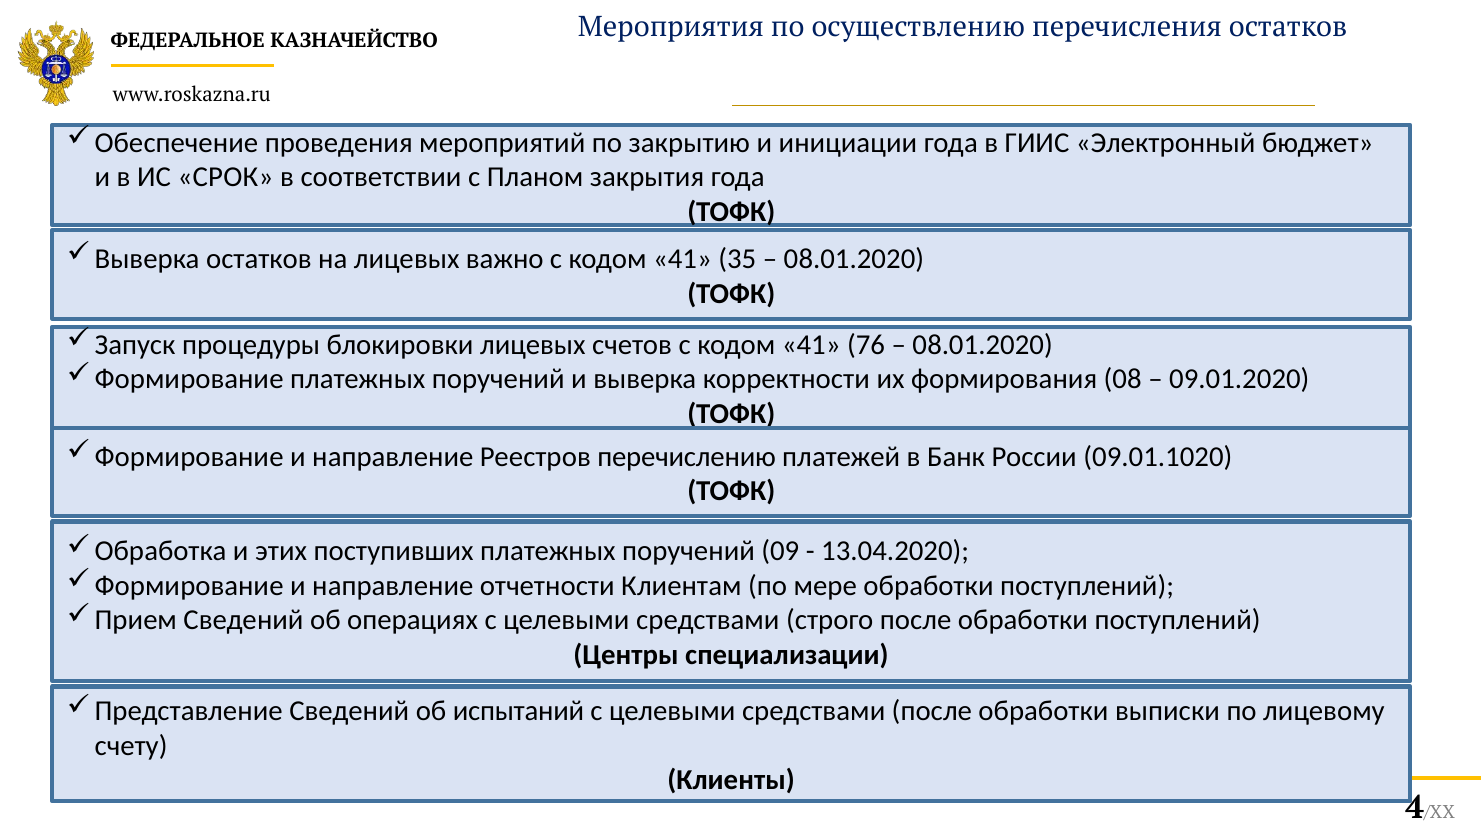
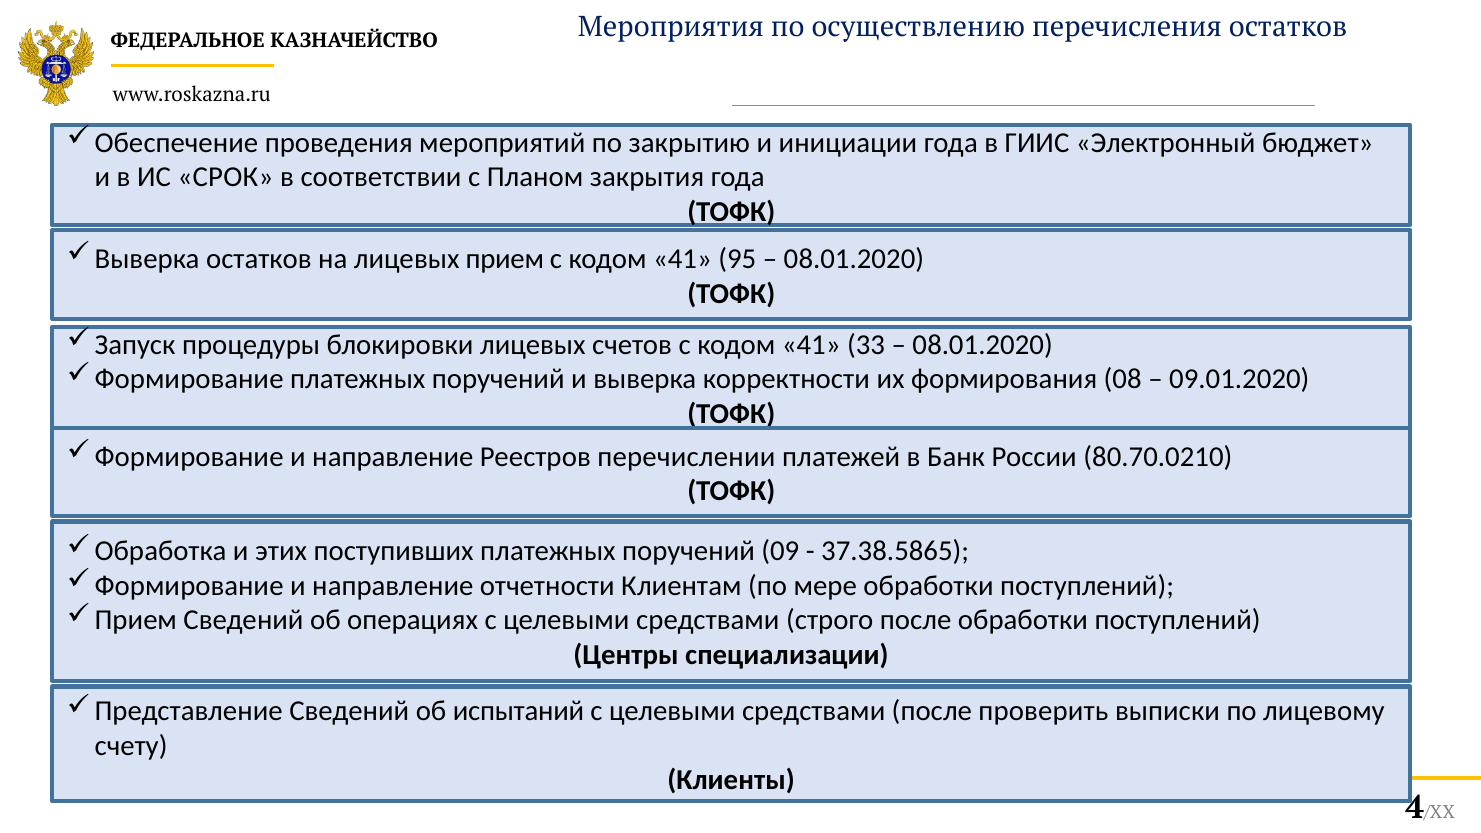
важно: важно -> прием (505, 259)
35: 35 -> 95 (737, 259)
76: 76 -> 33 (866, 345)
перечислению: перечислению -> перечислении (686, 457)
09.01.1020: 09.01.1020 -> 80.70.0210 (1158, 457)
13.04.2020: 13.04.2020 -> 37.38.5865 (895, 551)
средствами после обработки: обработки -> проверить (1043, 711)
